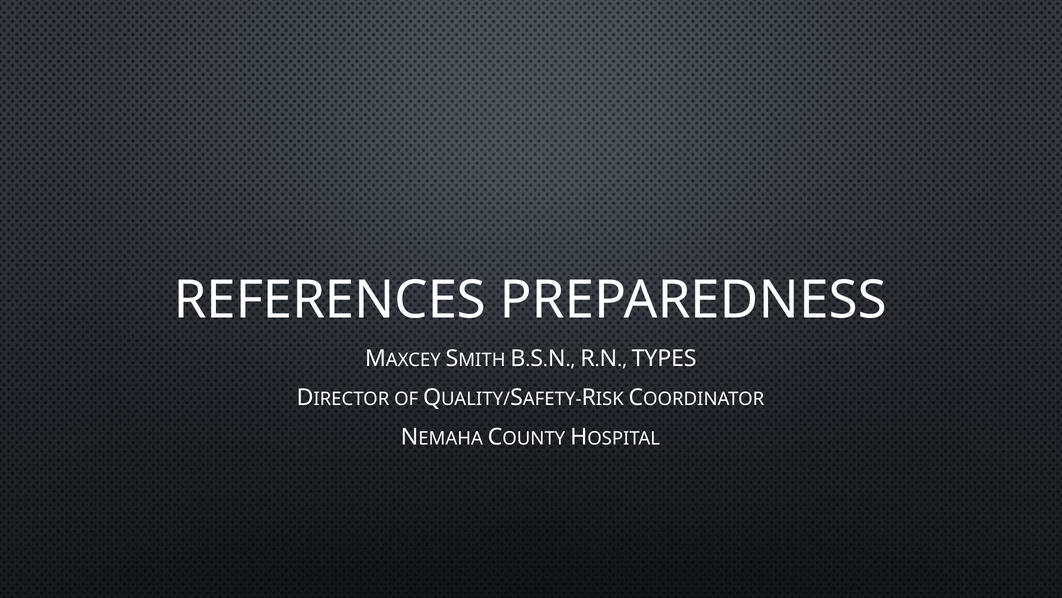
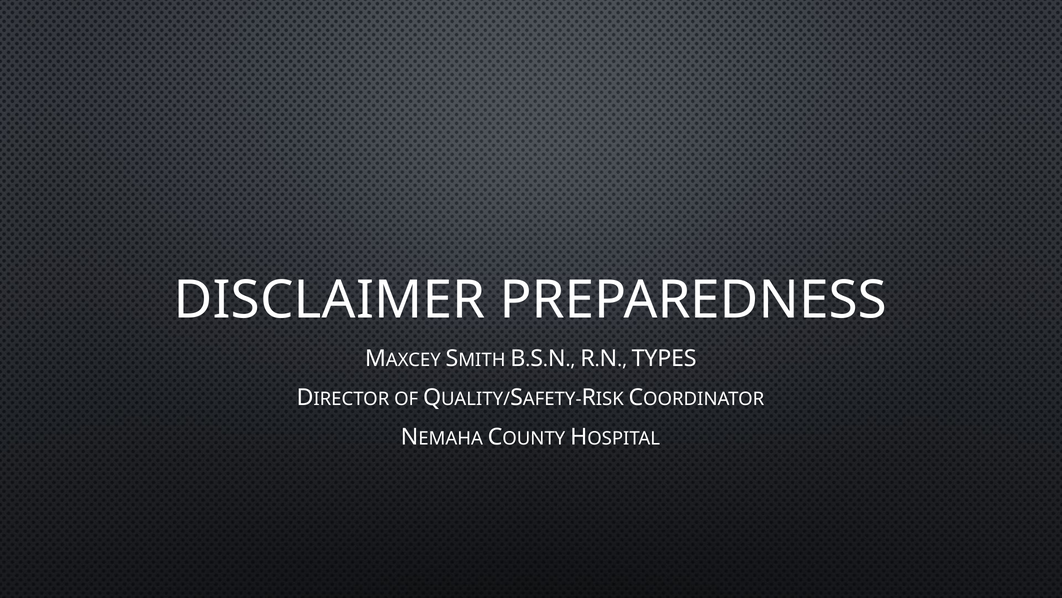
REFERENCES: REFERENCES -> DISCLAIMER (330, 300)
